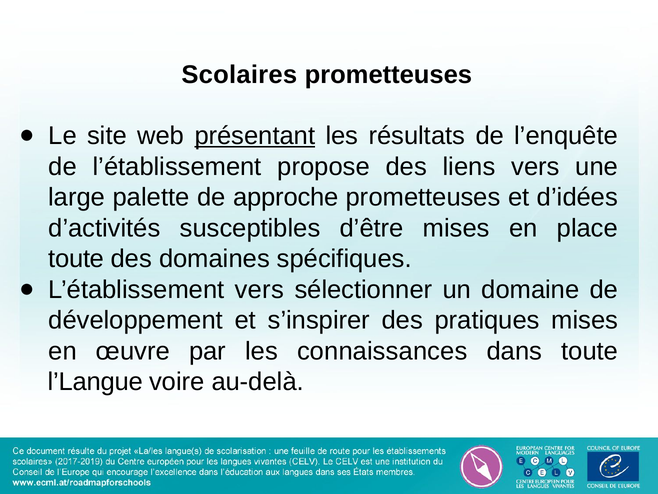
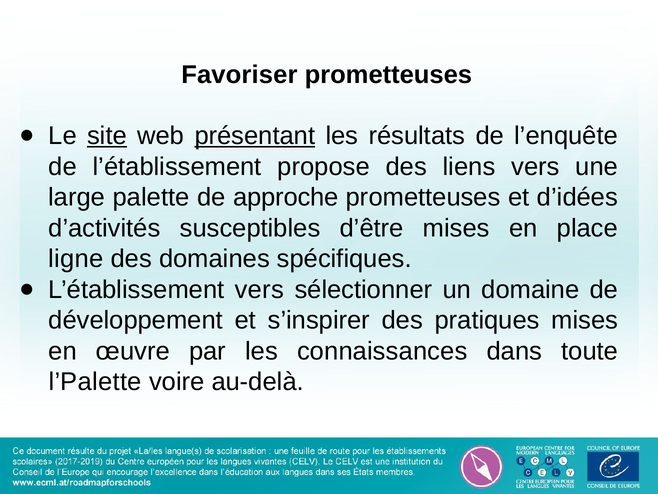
Scolaires: Scolaires -> Favoriser (239, 75)
site underline: none -> present (107, 136)
toute: toute -> ligne (76, 259)
l’Langue: l’Langue -> l’Palette (95, 382)
